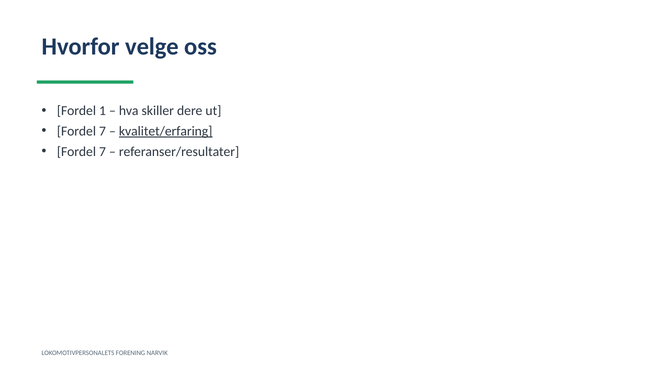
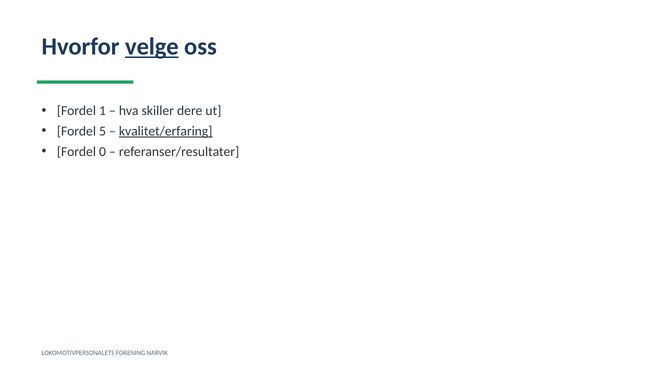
velge underline: none -> present (152, 47)
7: 7 -> 5 (103, 131)
7: 7 -> 0 (103, 152)
